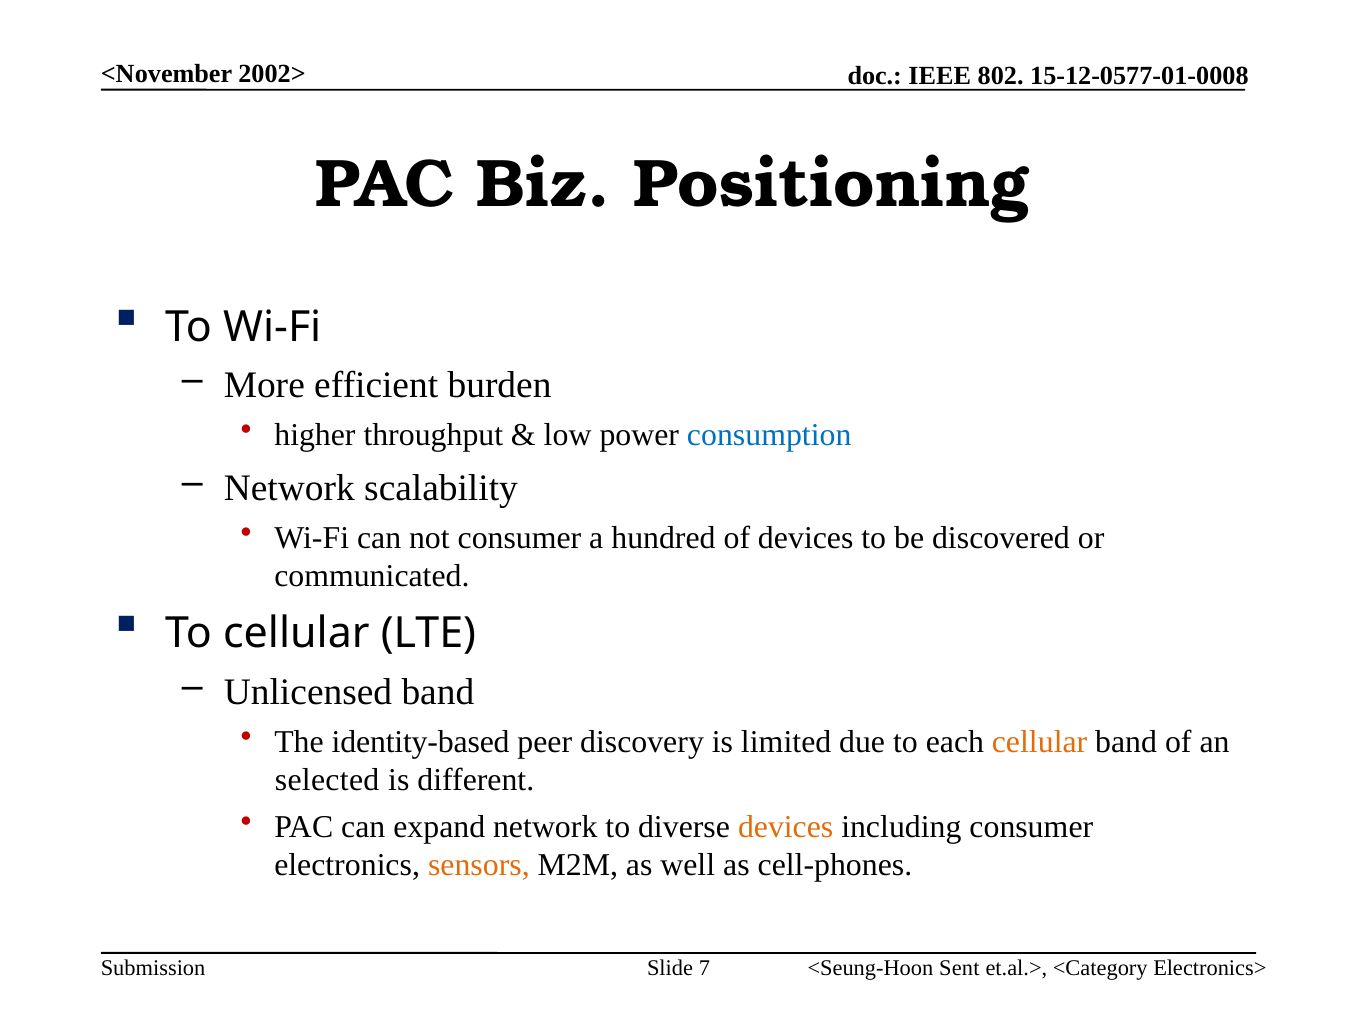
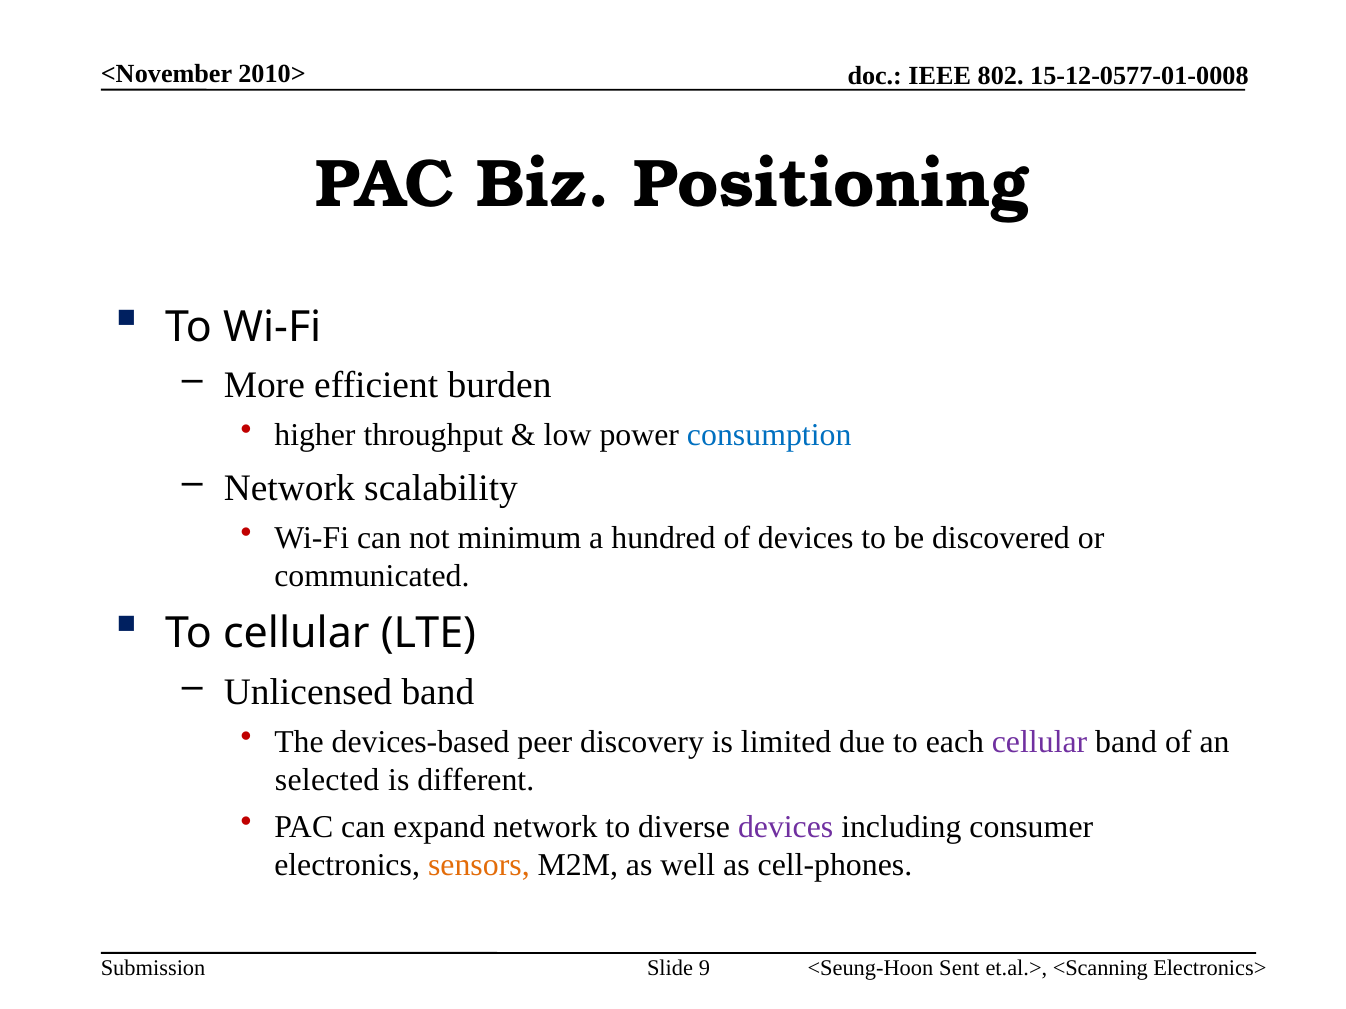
2002>: 2002> -> 2010> (272, 73)
not consumer: consumer -> minimum (519, 538)
identity-based: identity-based -> devices-based (421, 742)
cellular colour: orange -> purple (1040, 742)
devices colour: orange -> purple (786, 828)
7: 7 -> 9 (704, 968)
<Category: <Category -> <Scanning (1100, 968)
